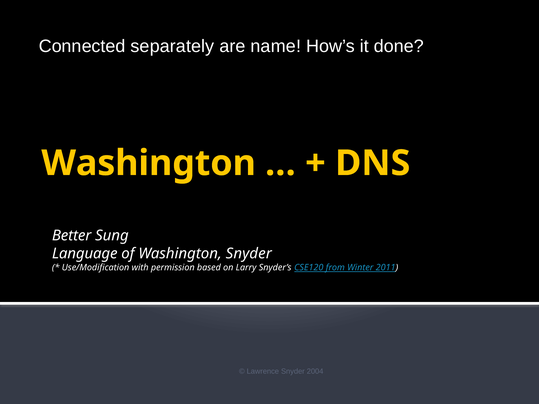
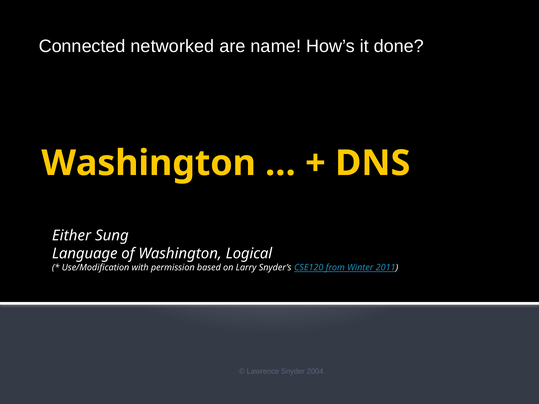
separately: separately -> networked (172, 46)
Better: Better -> Either (72, 236)
Washington Snyder: Snyder -> Logical (249, 254)
